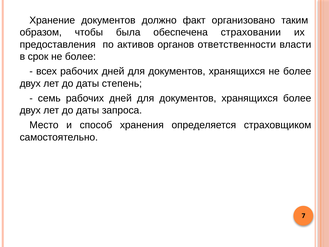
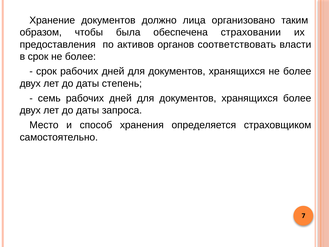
факт: факт -> лица (194, 20)
ответственности: ответственности -> соответствовать (237, 44)
всех: всех -> срок (46, 71)
